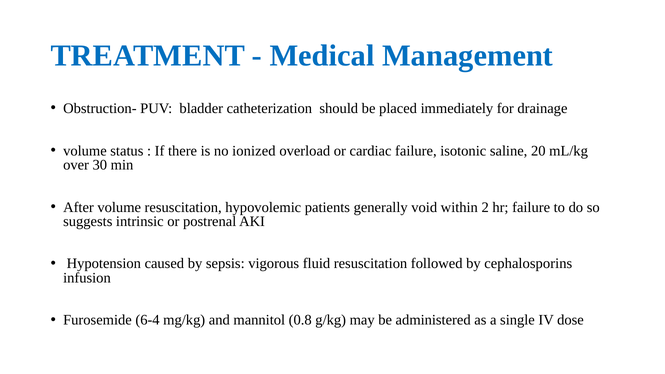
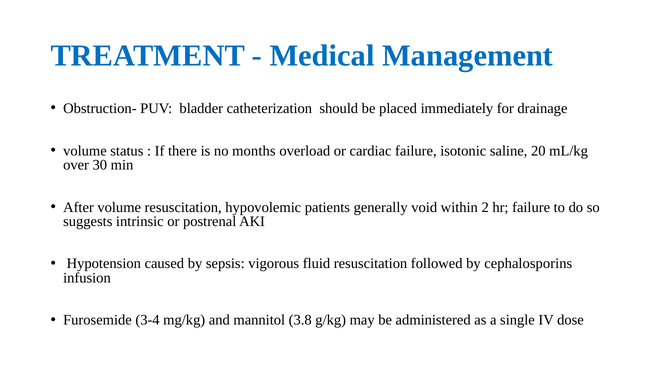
ionized: ionized -> months (254, 151)
6-4: 6-4 -> 3-4 (148, 320)
0.8: 0.8 -> 3.8 (300, 320)
